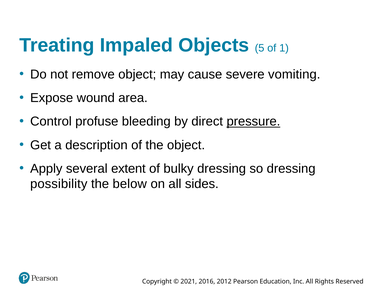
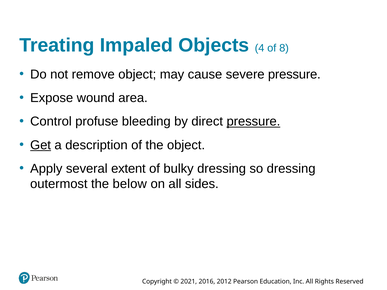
5: 5 -> 4 (260, 48)
1: 1 -> 8 (284, 48)
severe vomiting: vomiting -> pressure (294, 75)
Get underline: none -> present (41, 145)
possibility: possibility -> outermost (59, 184)
